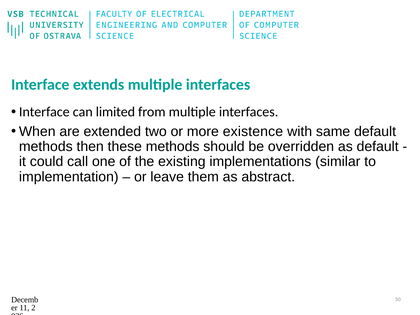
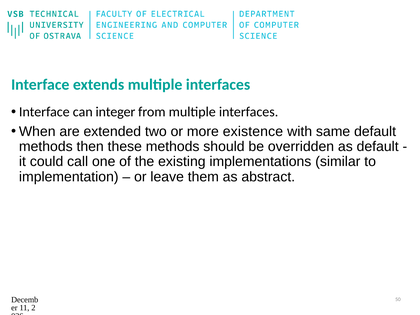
limited: limited -> integer (115, 112)
